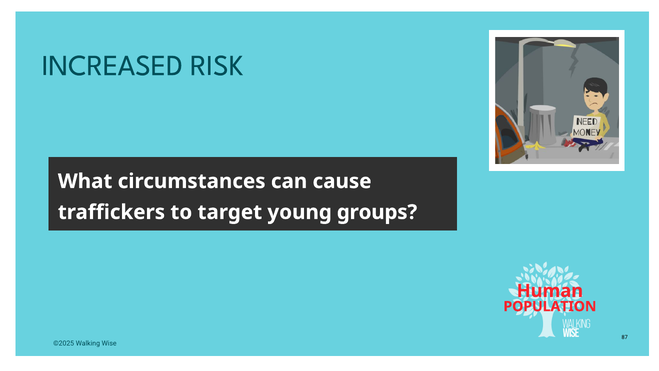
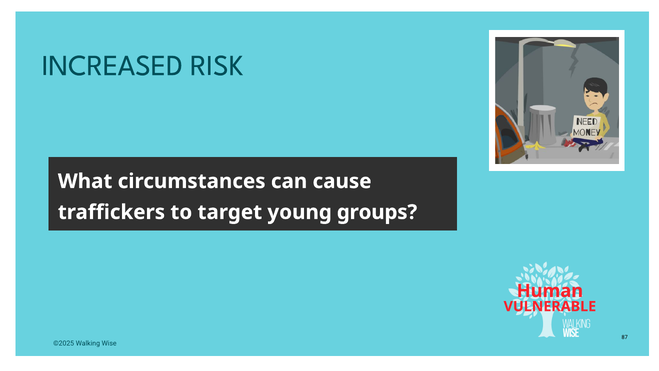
POPULATION: POPULATION -> VULNERABLE (550, 306)
